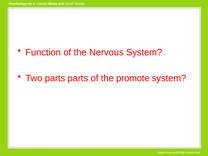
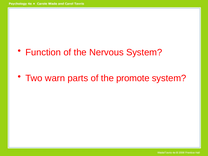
Two parts: parts -> warn (55, 78)
